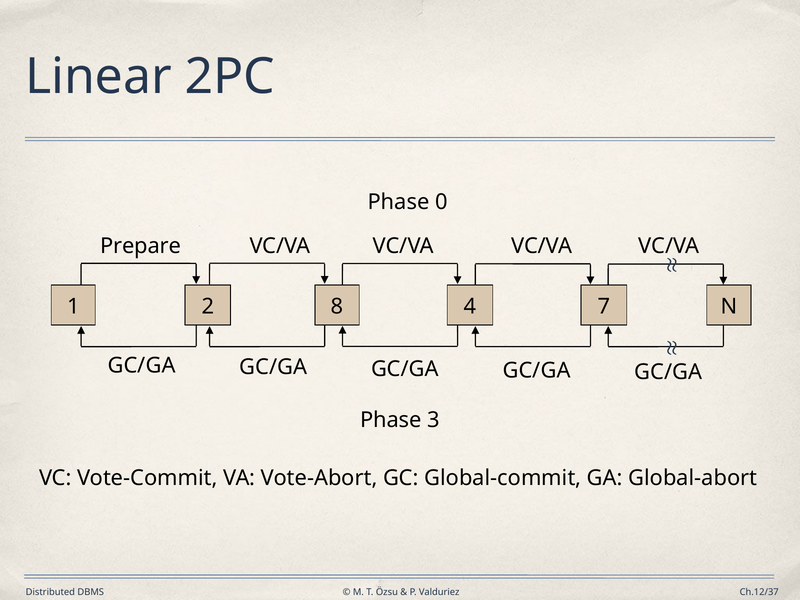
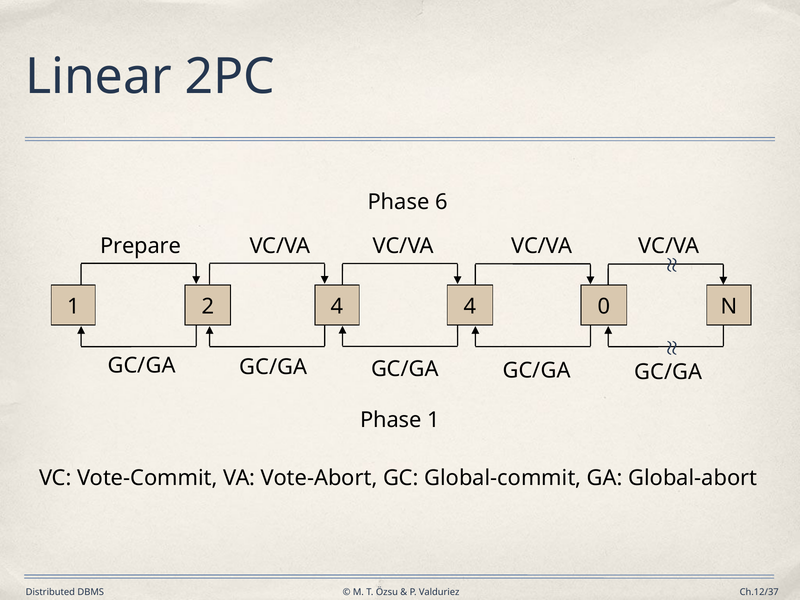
0: 0 -> 6 (441, 202)
2 8: 8 -> 4 (337, 307)
7: 7 -> 0 (604, 307)
Phase 3: 3 -> 1 (434, 420)
